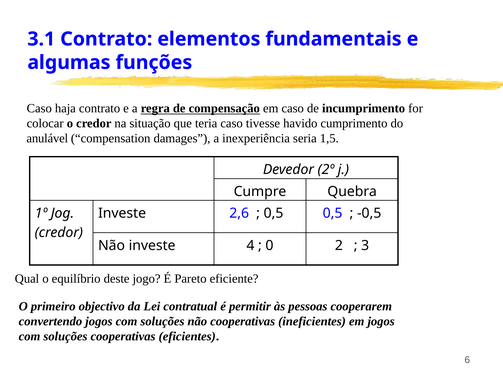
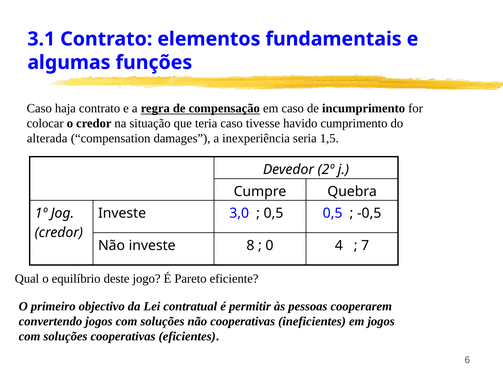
anulável: anulável -> alterada (47, 139)
2,6: 2,6 -> 3,0 (239, 213)
4: 4 -> 8 (250, 246)
2: 2 -> 4 (339, 246)
3: 3 -> 7 (365, 246)
